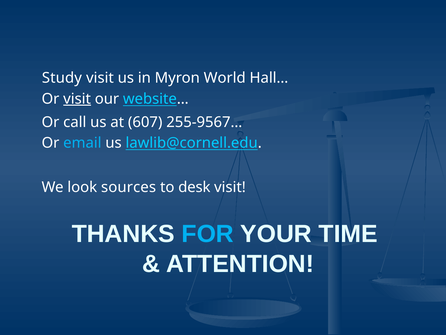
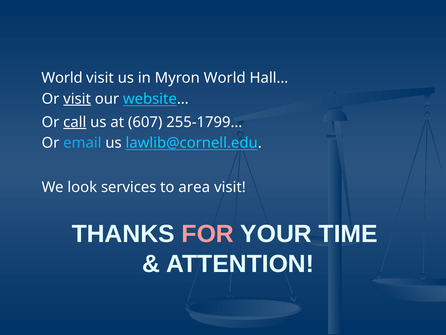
Study: Study -> World (62, 78)
call underline: none -> present (75, 122)
255-9567…: 255-9567… -> 255-1799… (204, 122)
sources: sources -> services (129, 187)
desk: desk -> area (194, 187)
FOR colour: light blue -> pink (208, 234)
